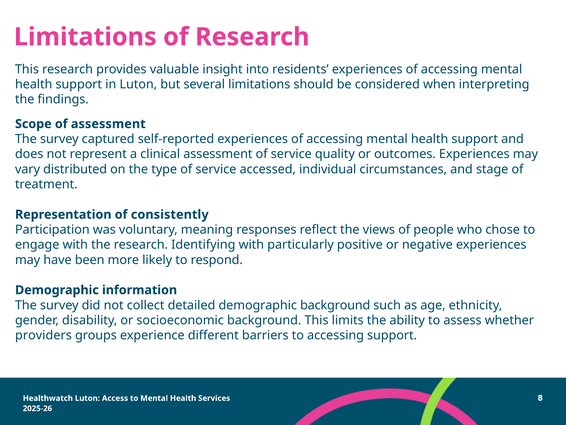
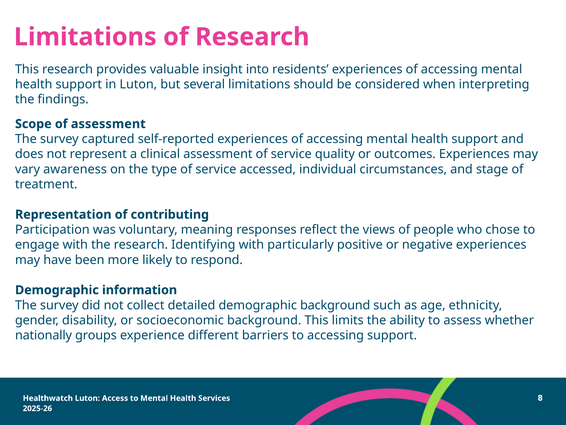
distributed: distributed -> awareness (75, 169)
consistently: consistently -> contributing (170, 214)
providers: providers -> nationally (44, 335)
